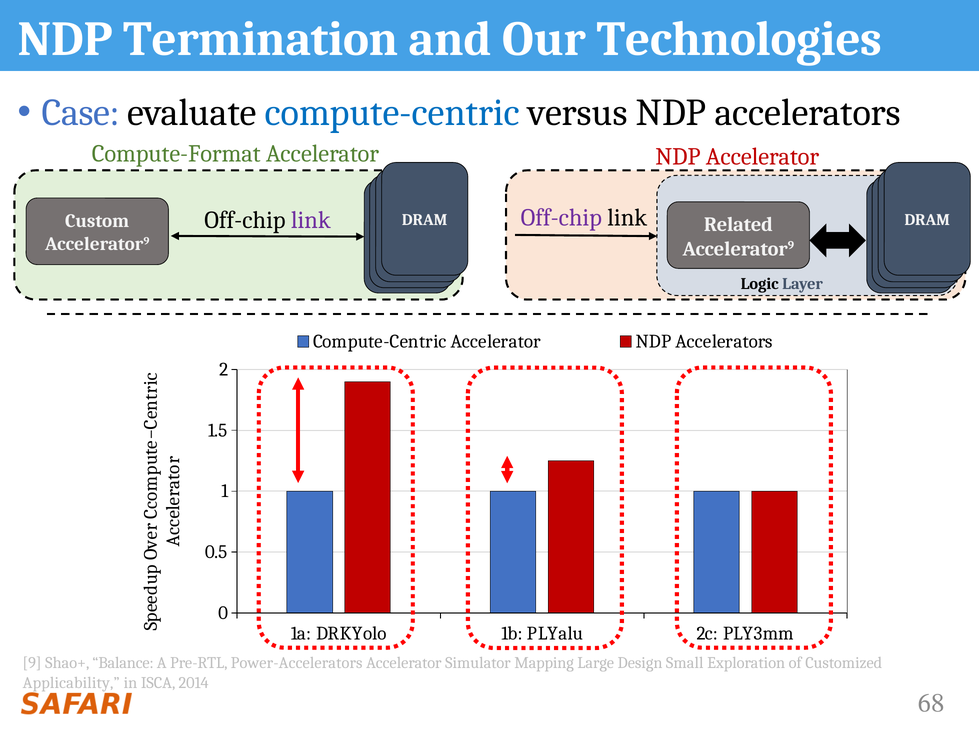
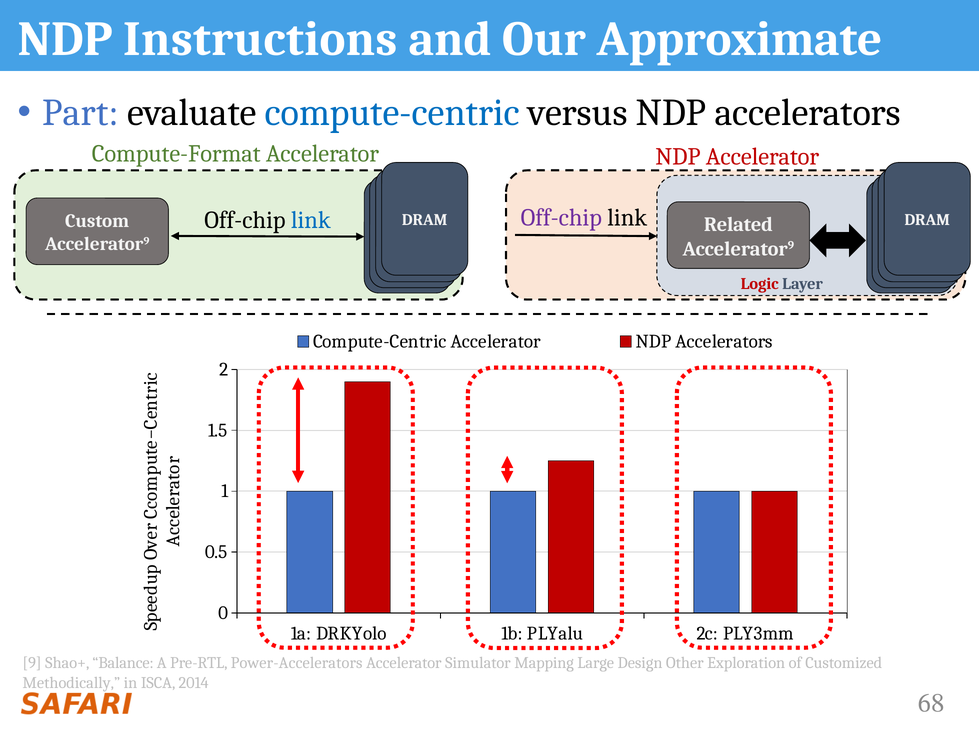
Termination: Termination -> Instructions (260, 39)
Technologies: Technologies -> Approximate (740, 39)
Case: Case -> Part (81, 112)
link colour: purple -> blue (311, 220)
Logic colour: black -> red (760, 284)
Small: Small -> Other (685, 662)
Applicability: Applicability -> Methodically (71, 682)
